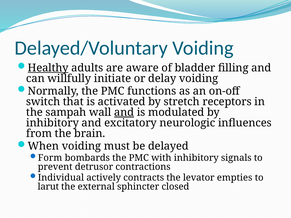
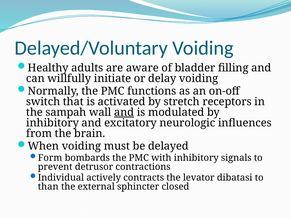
Healthy underline: present -> none (48, 68)
empties: empties -> dibatasi (235, 178)
larut: larut -> than (48, 187)
